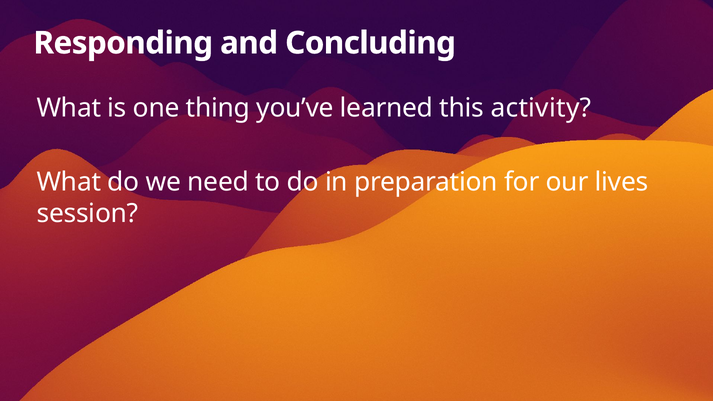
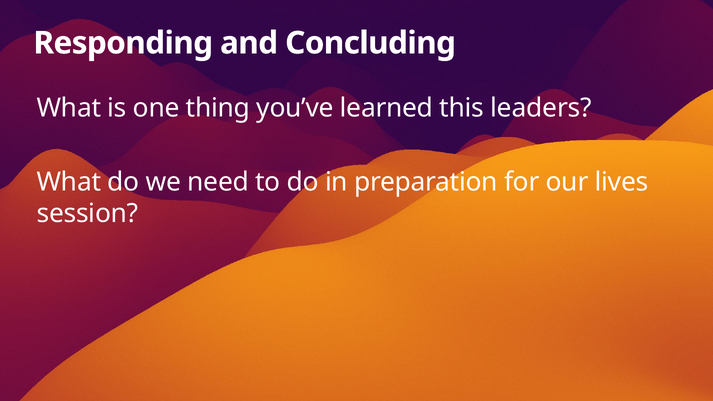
activity: activity -> leaders (541, 108)
